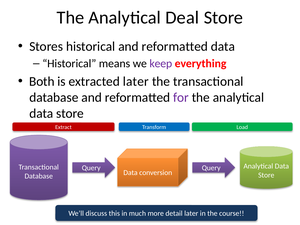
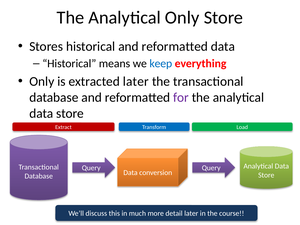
Analytical Deal: Deal -> Only (182, 18)
keep colour: purple -> blue (161, 64)
Both: Both -> Only (42, 81)
